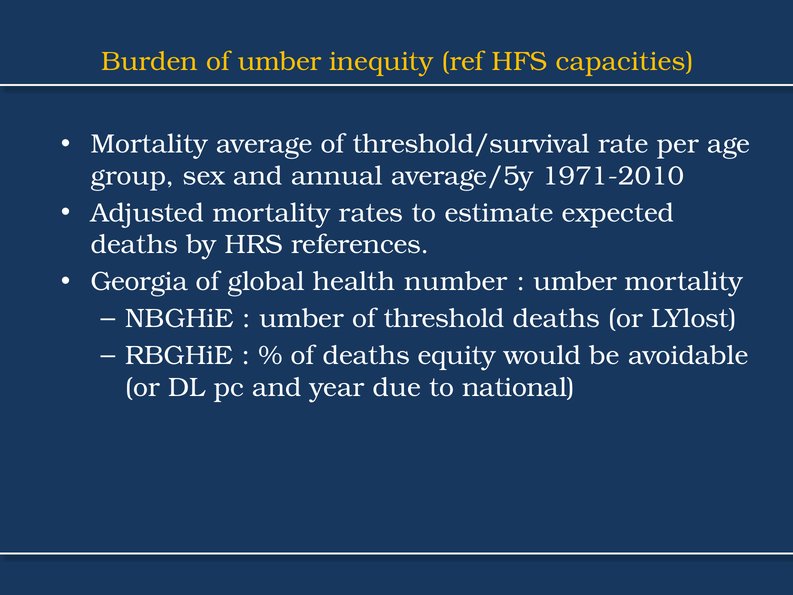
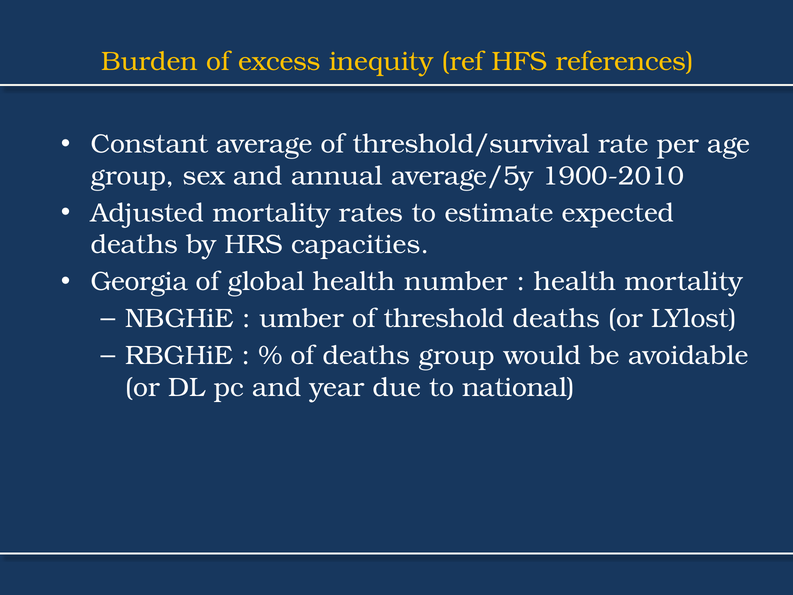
of umber: umber -> excess (279, 62)
capacities: capacities -> references (625, 62)
Mortality: Mortality -> Constant (149, 144)
1971-2010: 1971-2010 -> 1900-2010 (613, 176)
references: references -> capacities (360, 245)
umber: umber -> health (575, 282)
deaths equity: equity -> group (457, 356)
